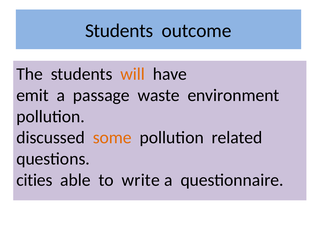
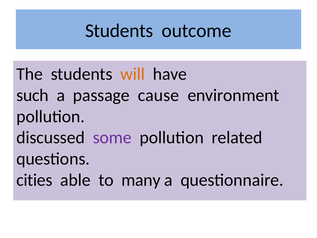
emit: emit -> such (33, 95)
waste: waste -> cause (158, 95)
some colour: orange -> purple (112, 137)
write: write -> many (141, 180)
